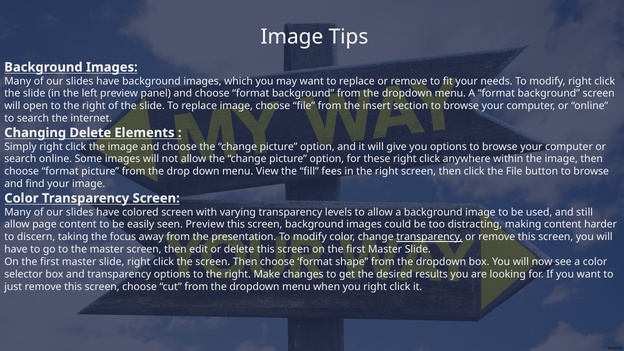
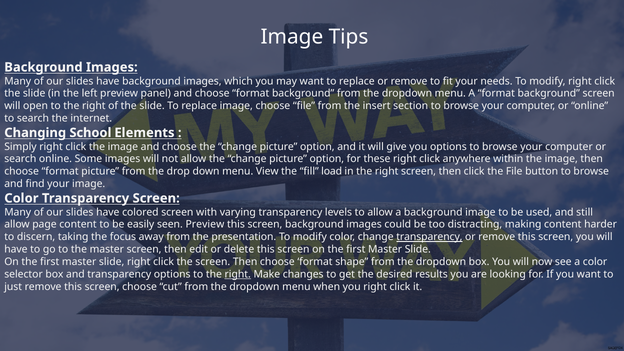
Changing Delete: Delete -> School (90, 133)
fees: fees -> load (332, 172)
right underline: none -> present (238, 274)
